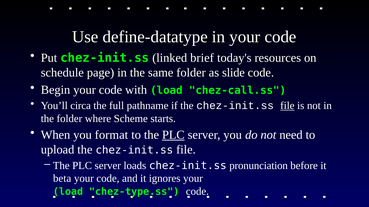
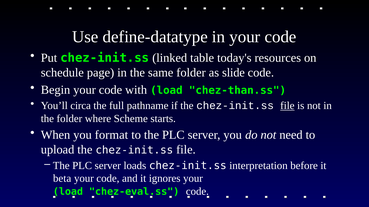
brief: brief -> table (202, 58)
chez-call.ss: chez-call.ss -> chez-than.ss (237, 91)
PLC underline: present -> none (173, 135)
pronunciation: pronunciation -> interpretation (258, 166)
chez-type.ss: chez-type.ss -> chez-eval.ss (134, 192)
